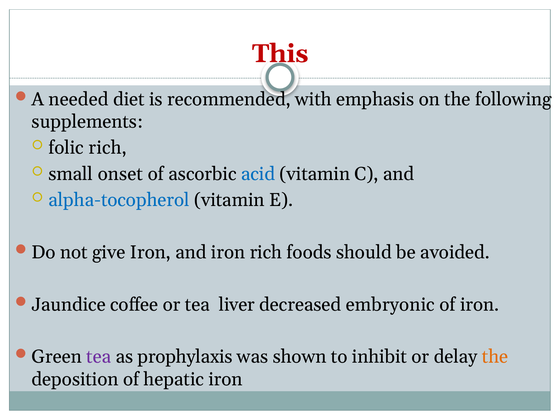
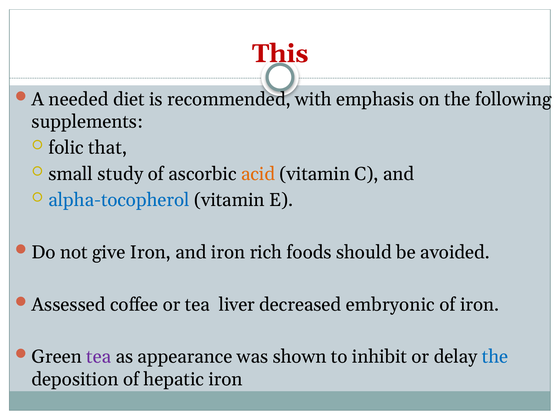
folic rich: rich -> that (108, 148)
onset: onset -> study (120, 174)
acid colour: blue -> orange (258, 174)
Jaundice: Jaundice -> Assessed (69, 305)
prophylaxis: prophylaxis -> appearance (185, 357)
the colour: orange -> blue (495, 357)
